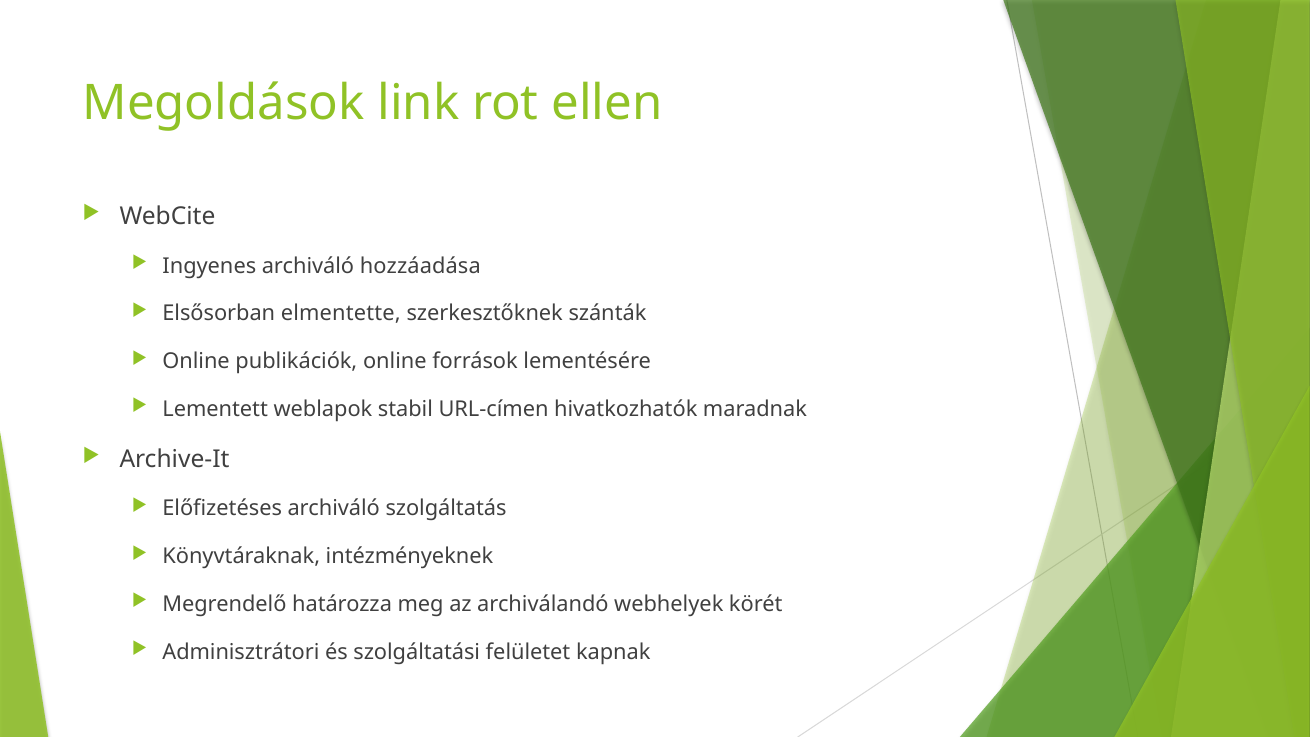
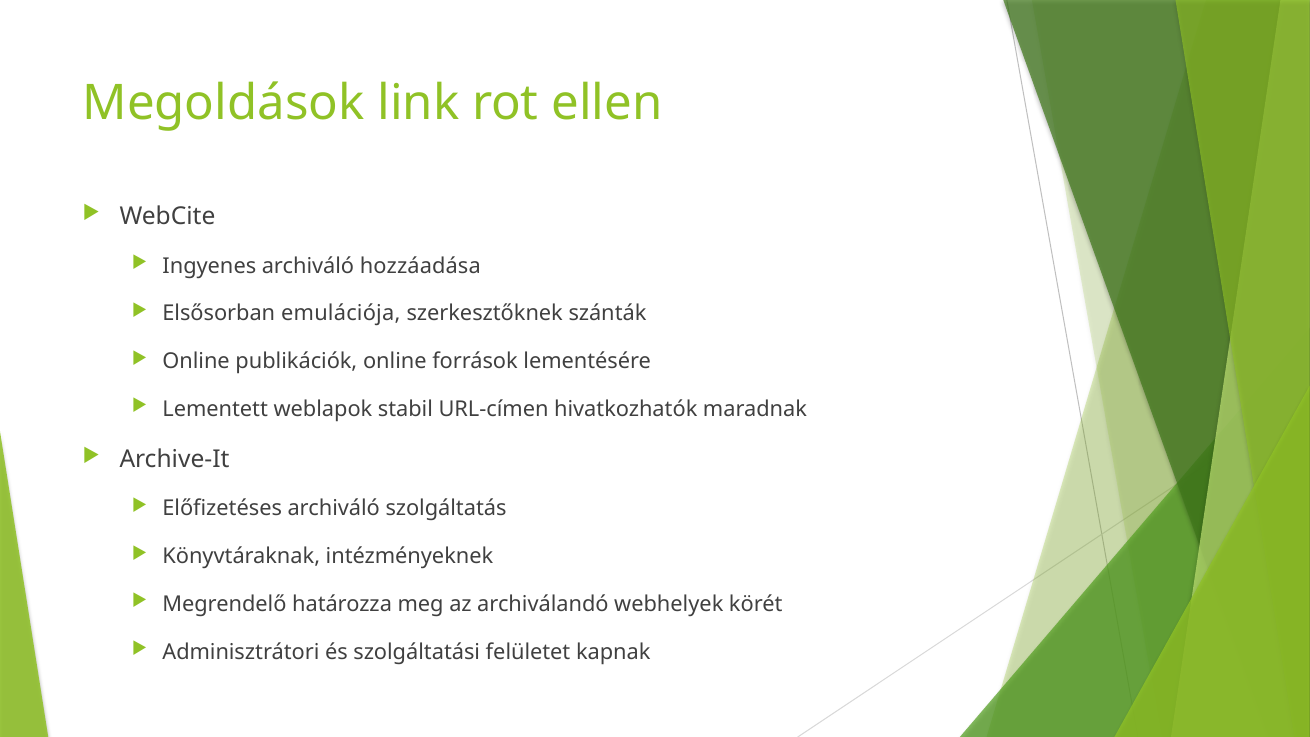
elmentette: elmentette -> emulációja (341, 314)
